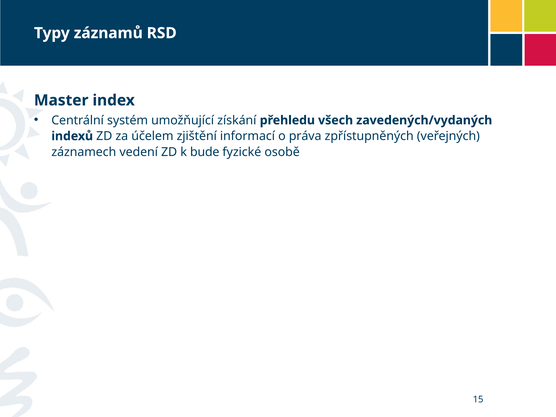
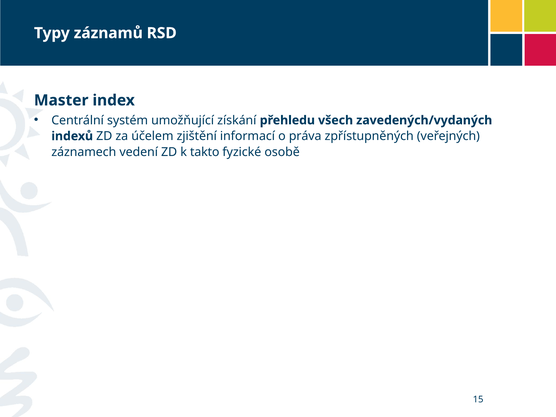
bude: bude -> takto (205, 152)
